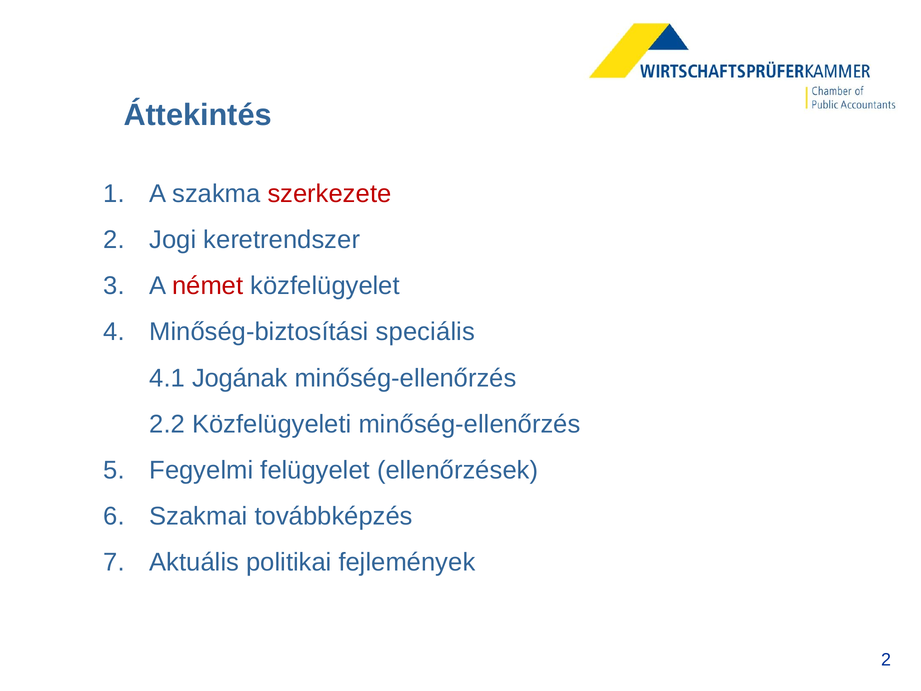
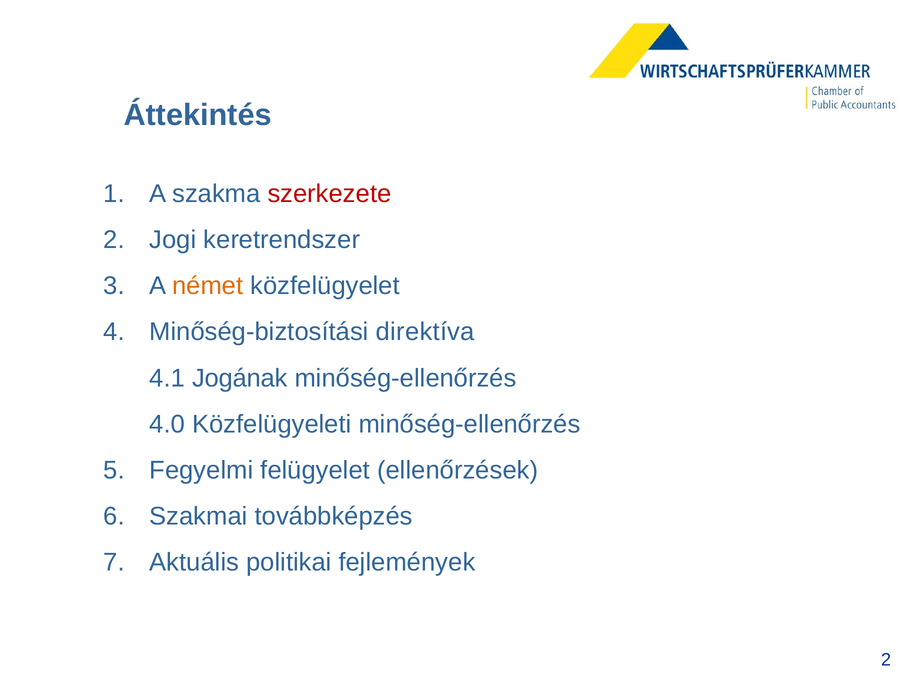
német colour: red -> orange (208, 286)
speciális: speciális -> direktíva (425, 332)
2.2: 2.2 -> 4.0 (167, 424)
